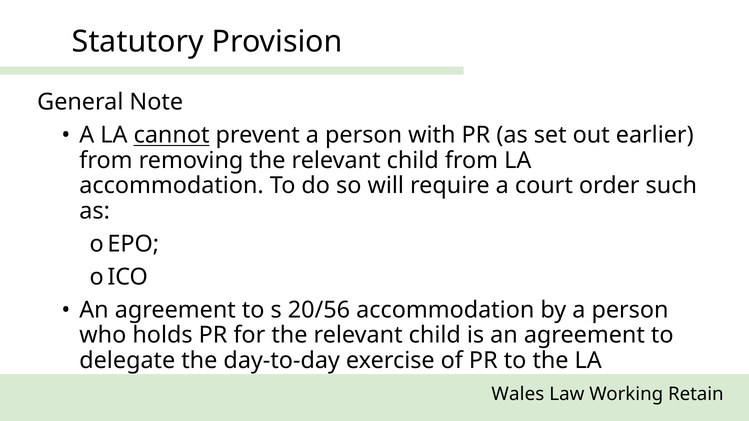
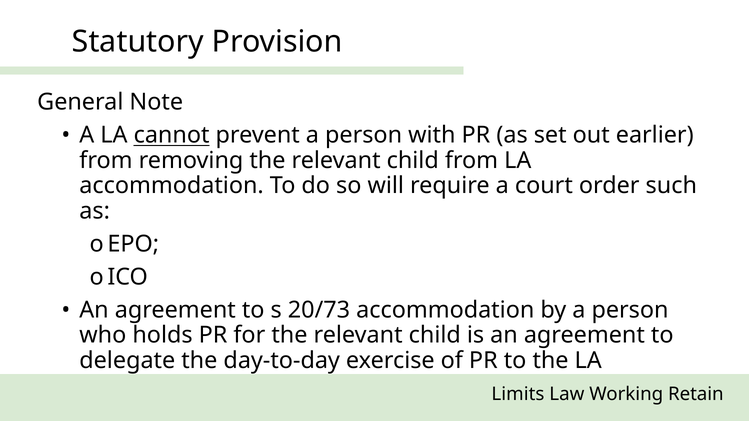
20/56: 20/56 -> 20/73 (319, 310)
Wales: Wales -> Limits (518, 394)
